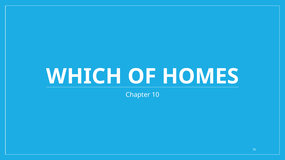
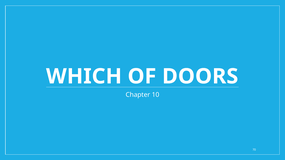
HOMES: HOMES -> DOORS (200, 77)
